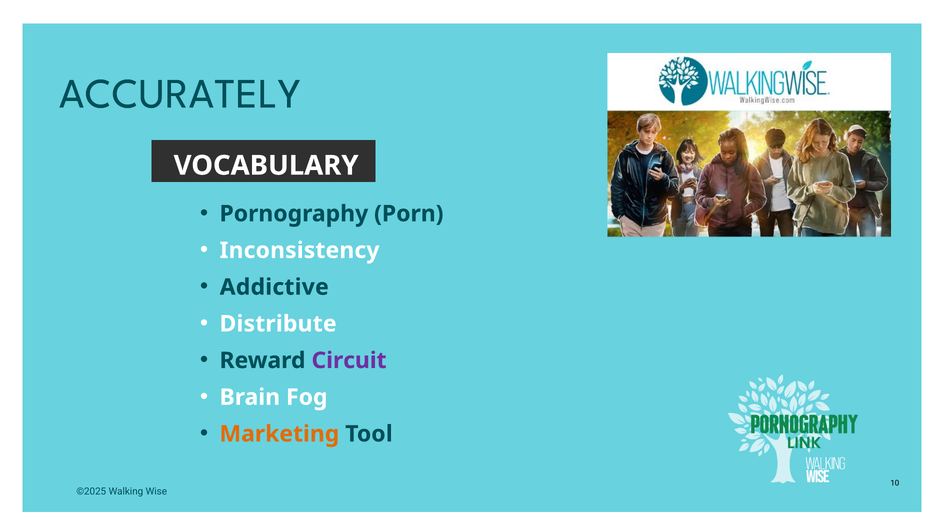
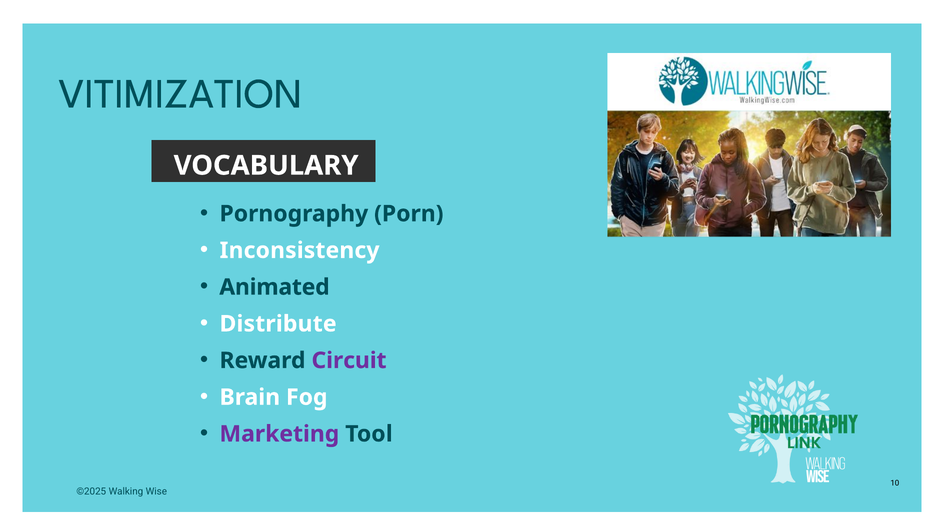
ACCURATELY: ACCURATELY -> VITIMIZATION (180, 94)
Addictive: Addictive -> Animated (274, 287)
Marketing colour: orange -> purple (279, 434)
